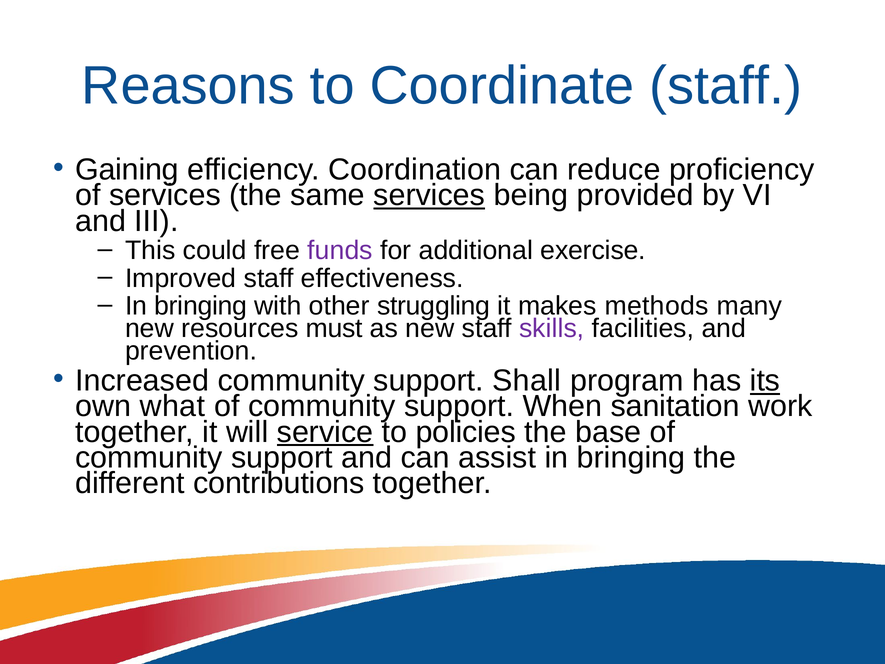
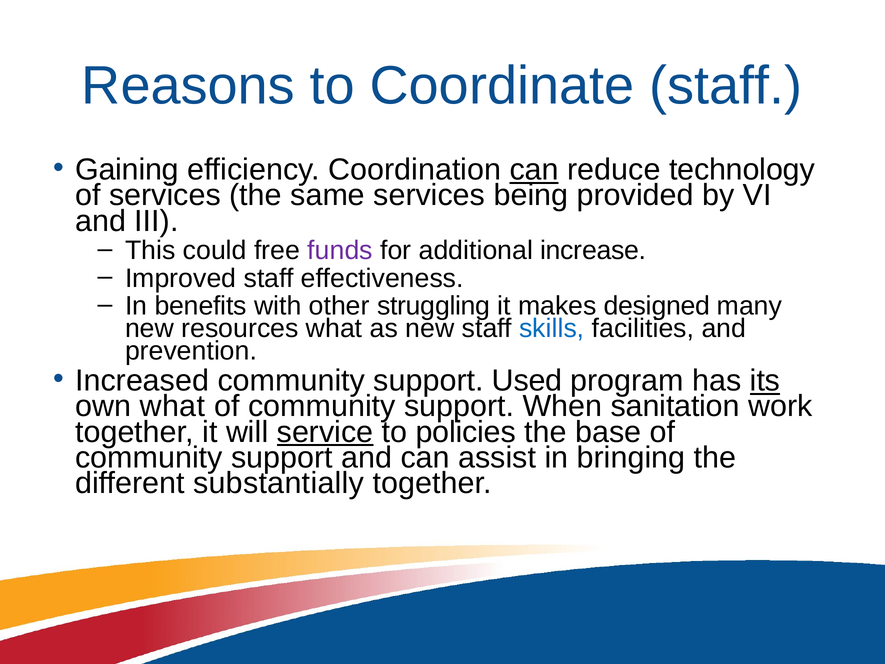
can underline: none -> present (534, 170)
proficiency: proficiency -> technology (742, 170)
services underline: present -> none (429, 195)
exercise: exercise -> increase (593, 251)
bringing: bringing -> benefits (201, 306)
methods: methods -> designed (657, 306)
resources must: must -> what (334, 328)
skills colour: purple -> blue (552, 328)
Shall: Shall -> Used (527, 381)
contributions: contributions -> substantially (279, 483)
